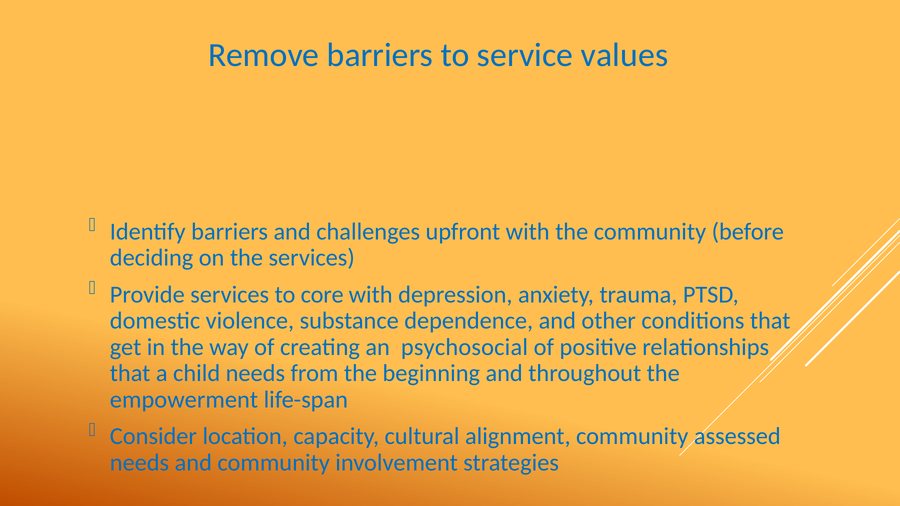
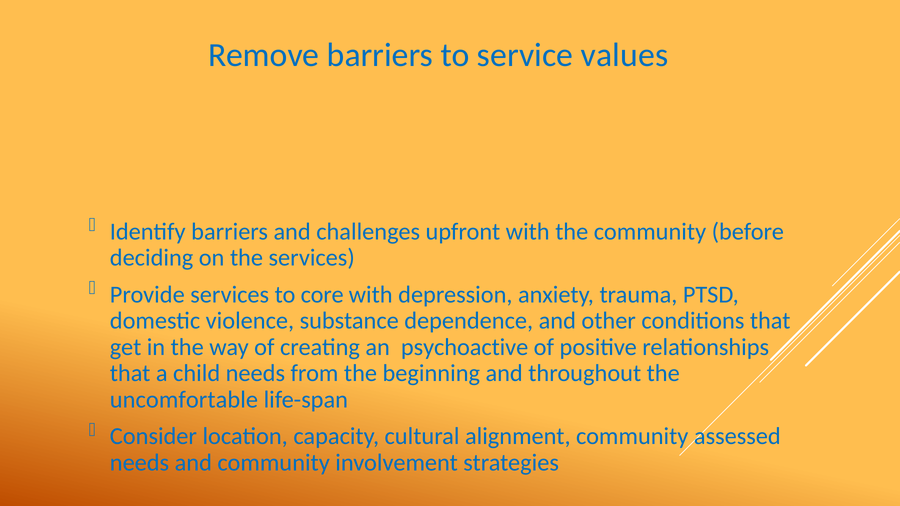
psychosocial: psychosocial -> psychoactive (465, 347)
empowerment: empowerment -> uncomfortable (184, 400)
